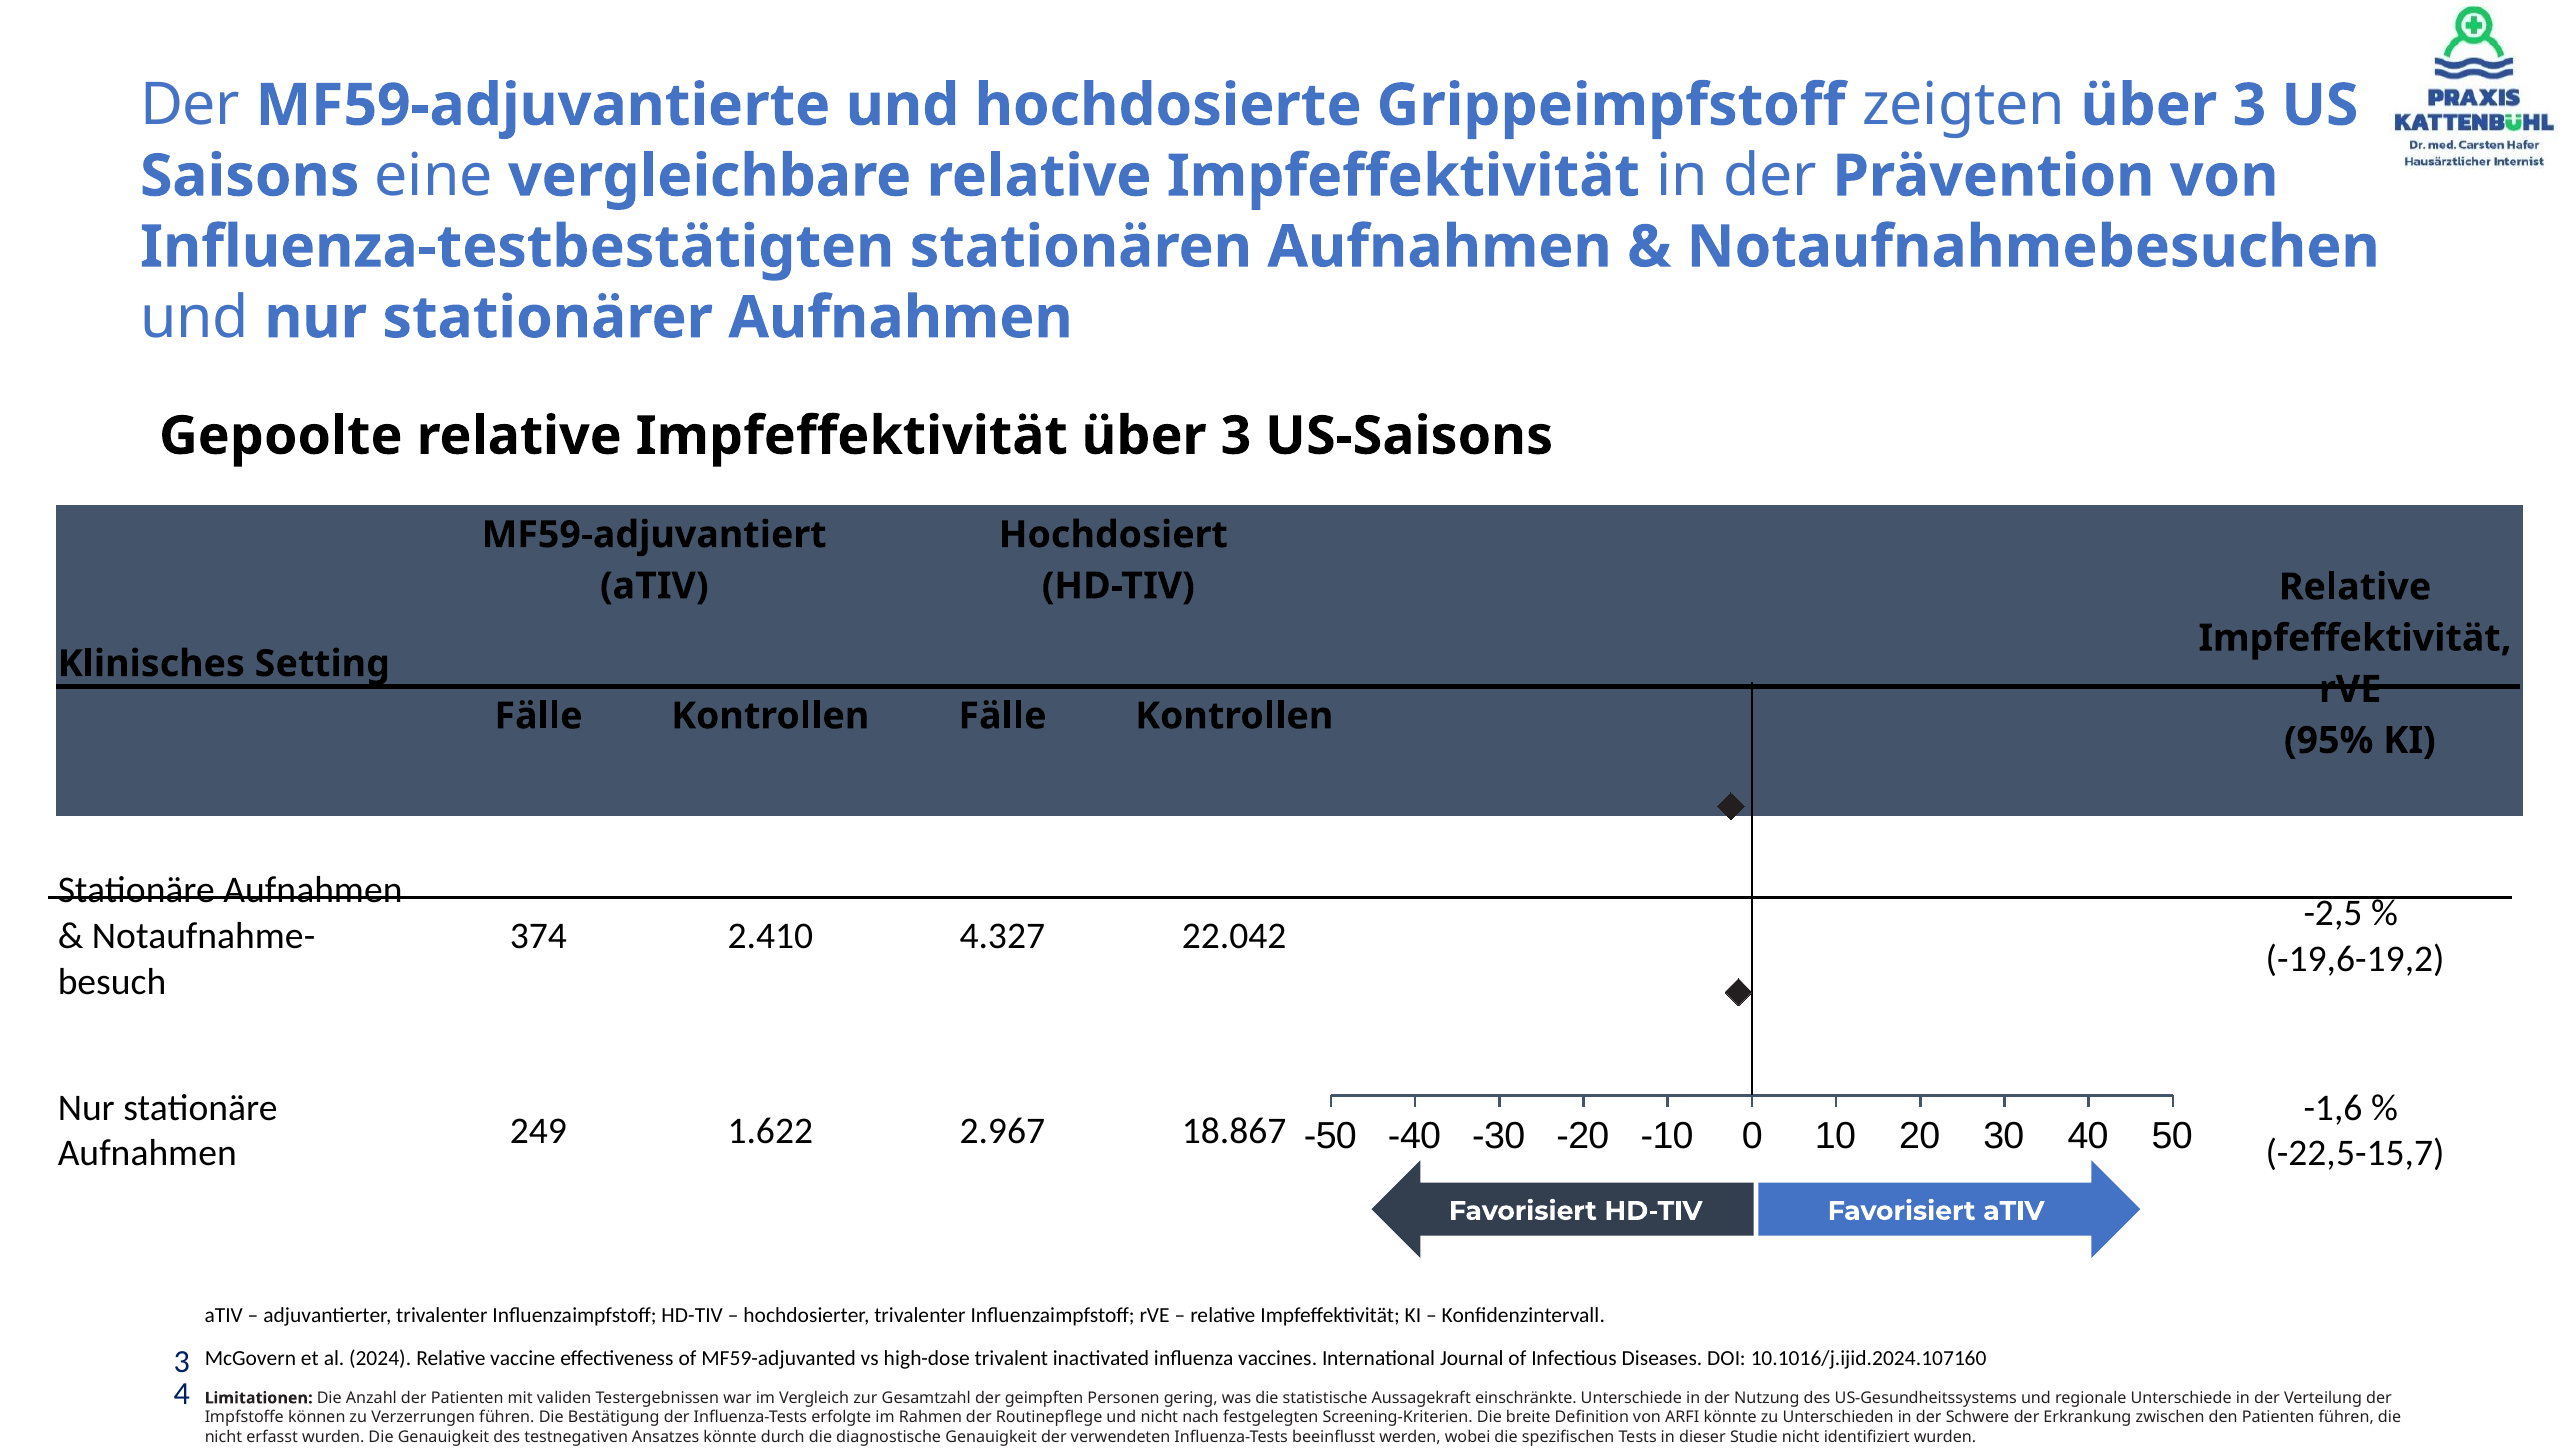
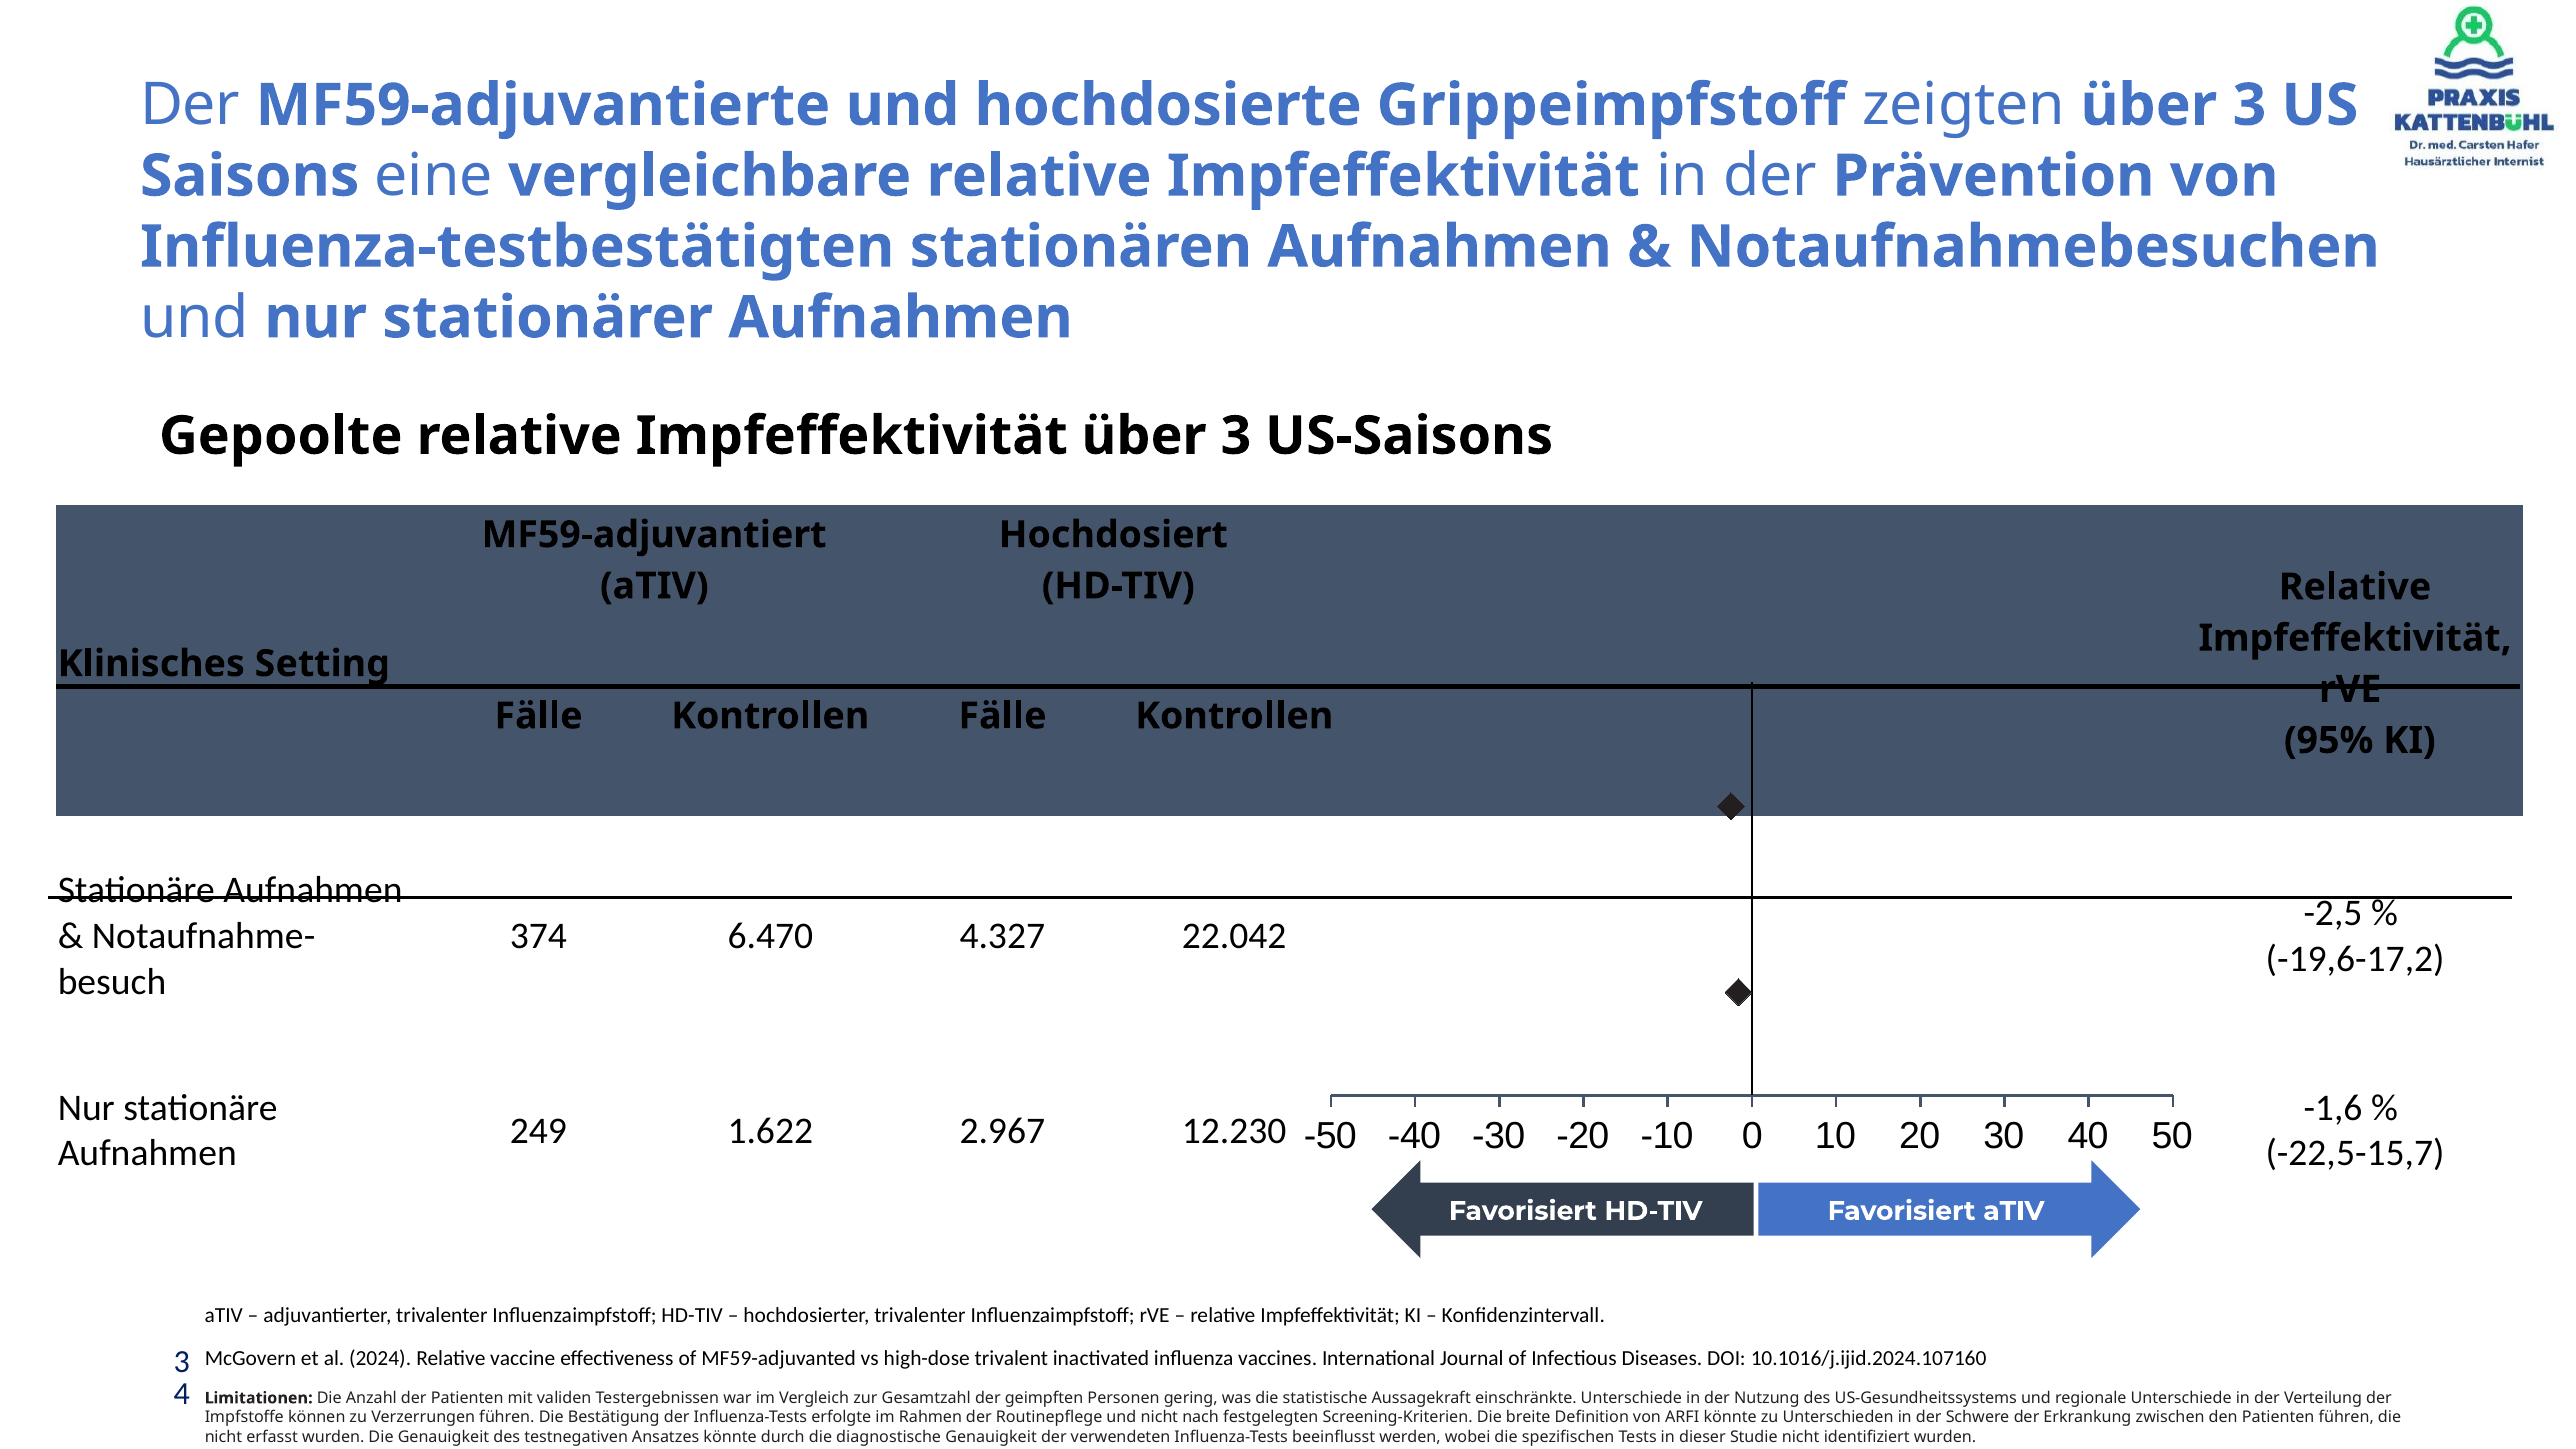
2.410: 2.410 -> 6.470 (770, 936)
-19,6-19,2: -19,6-19,2 -> -19,6-17,2 (2355, 959)
18.867: 18.867 -> 12.230 (1234, 1131)
